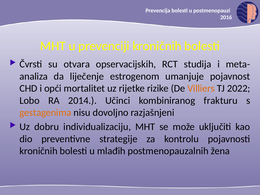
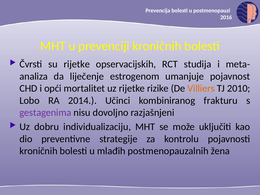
su otvara: otvara -> rijetke (77, 64)
2022: 2022 -> 2010 (239, 88)
gestagenima colour: orange -> purple (45, 113)
